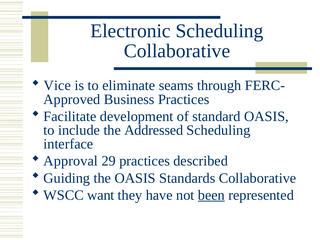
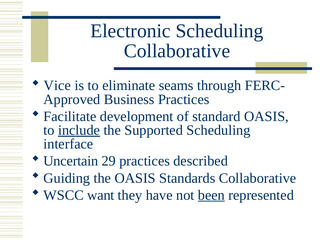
include underline: none -> present (79, 130)
Addressed: Addressed -> Supported (154, 130)
Approval: Approval -> Uncertain (71, 161)
